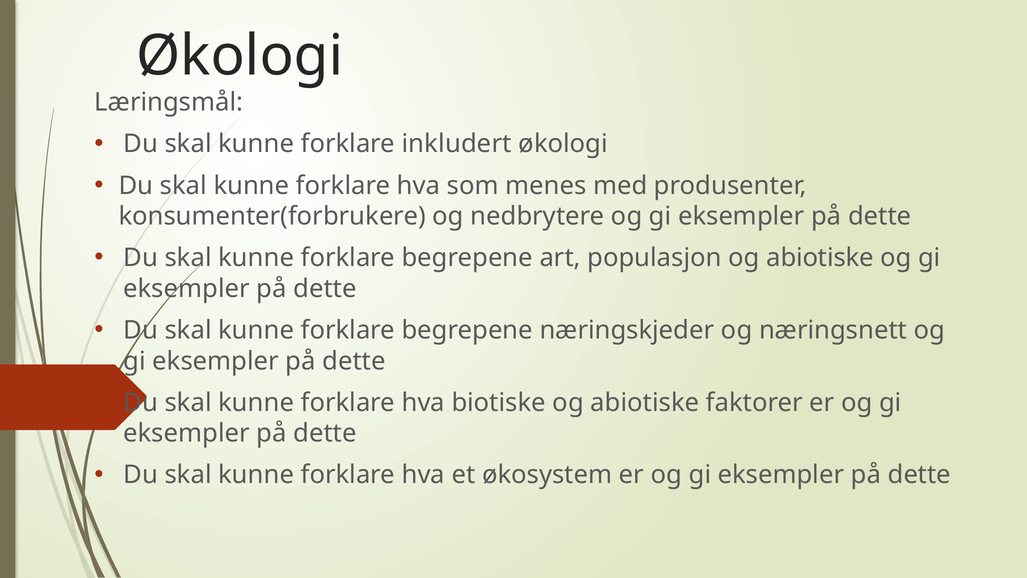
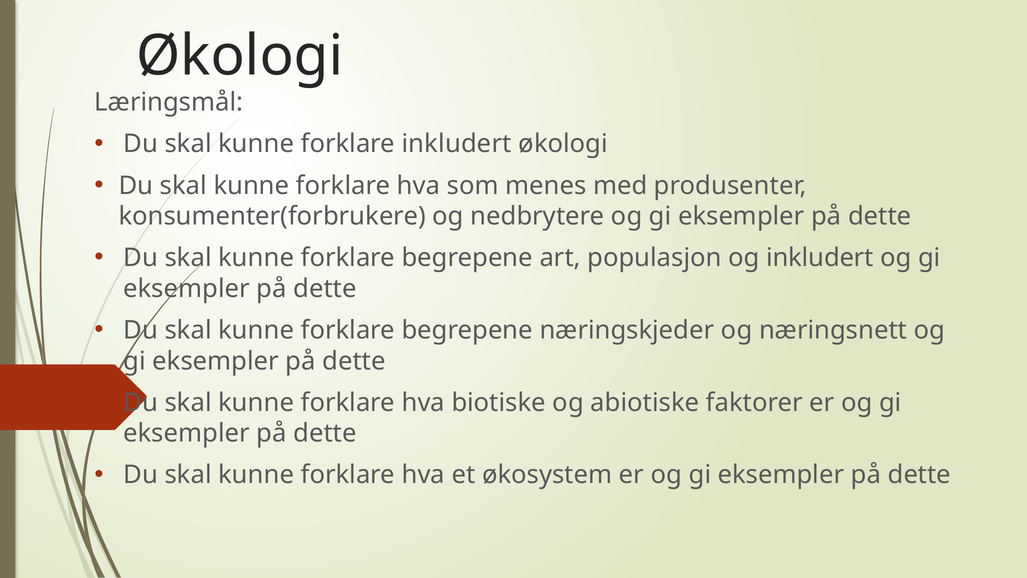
populasjon og abiotiske: abiotiske -> inkludert (820, 258)
